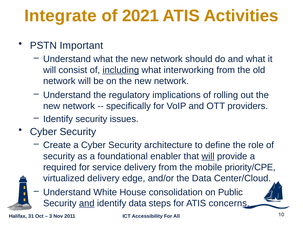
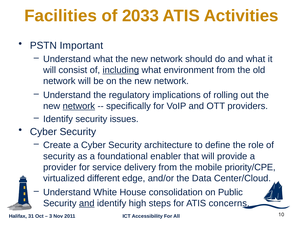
Integrate: Integrate -> Facilities (61, 16)
2021: 2021 -> 2033 (141, 16)
interworking: interworking -> environment (189, 70)
network underline: none -> present (79, 106)
will underline: present -> none (208, 156)
required: required -> provider (60, 167)
virtualized delivery: delivery -> different (103, 179)
identify data: data -> high (138, 204)
